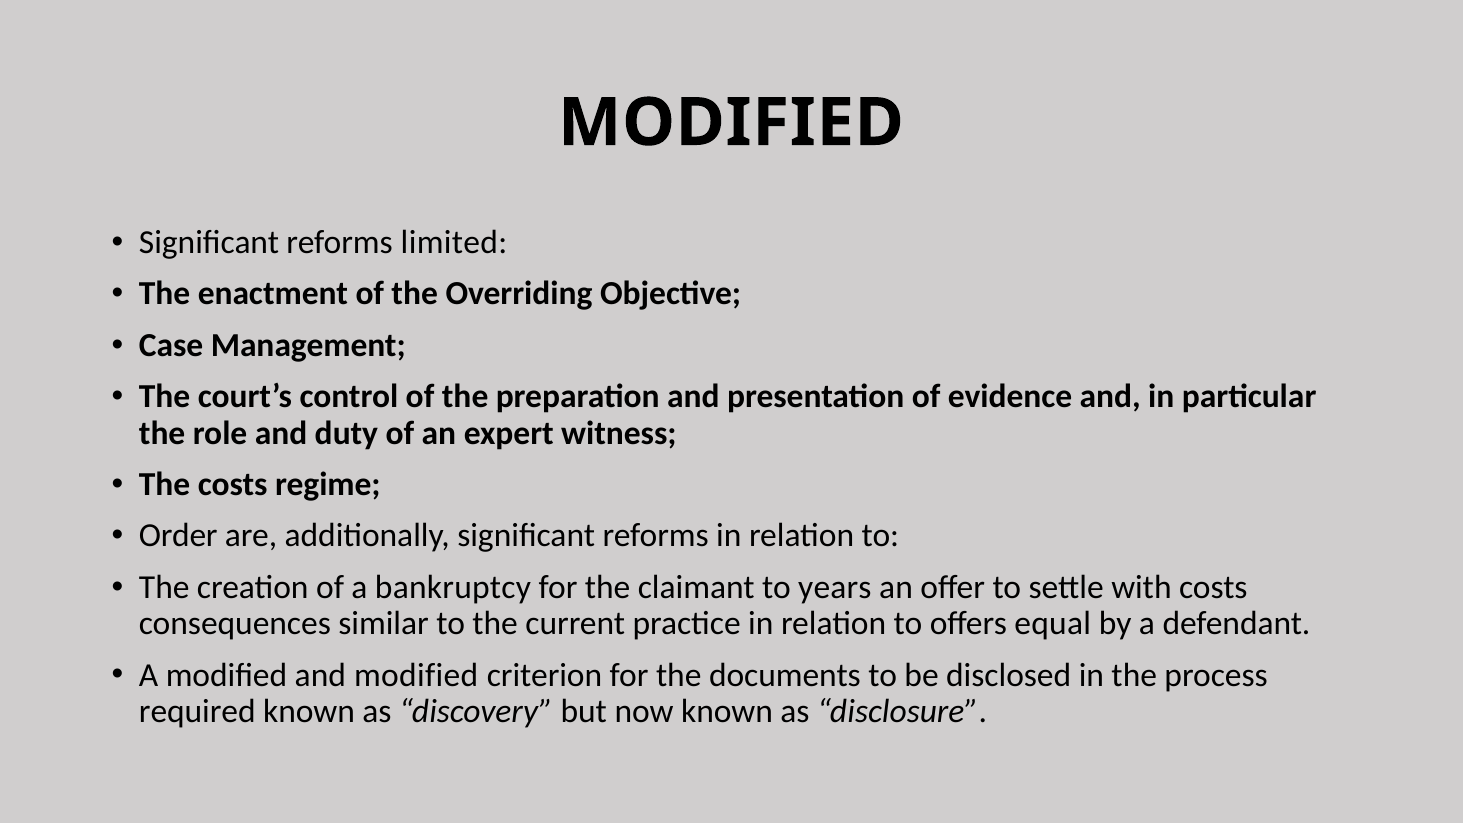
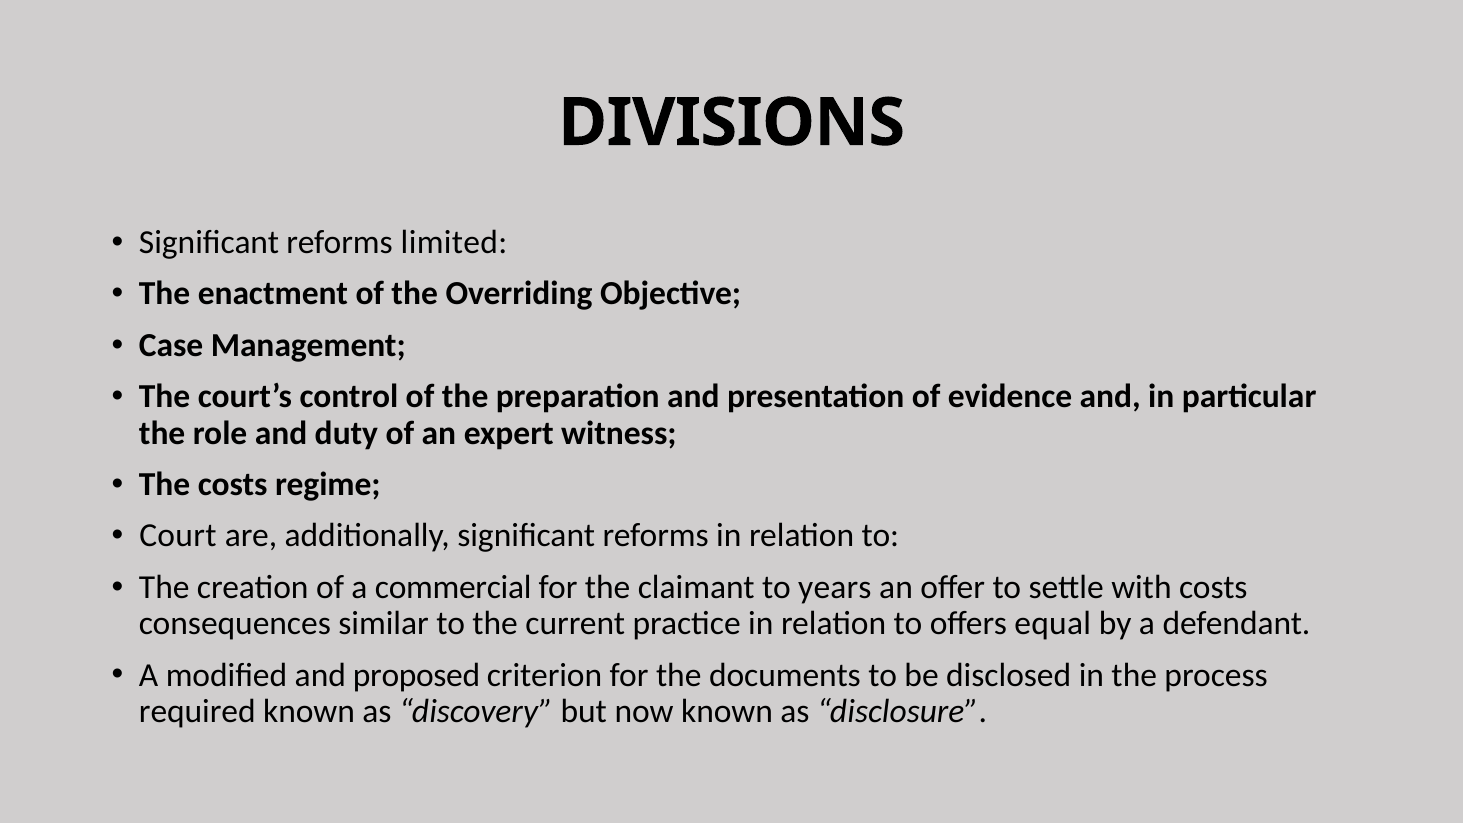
MODIFIED: MODIFIED -> DIVISIONS (732, 123)
Order: Order -> Court (178, 536)
bankruptcy: bankruptcy -> commercial (453, 587)
and modified: modified -> proposed (417, 675)
